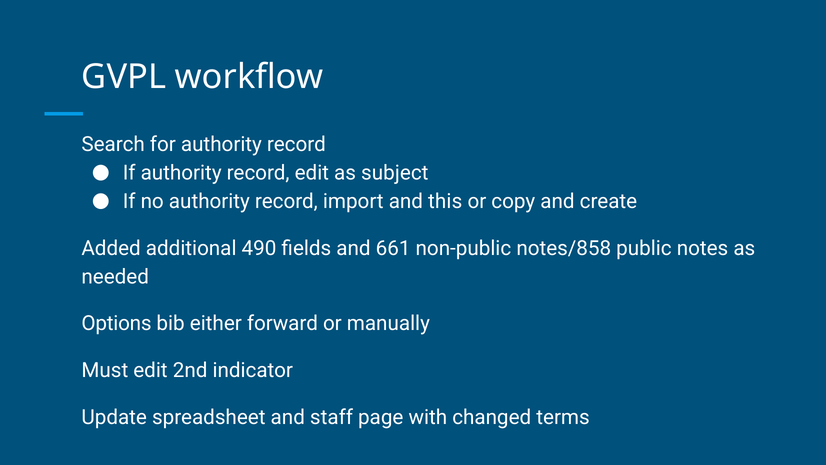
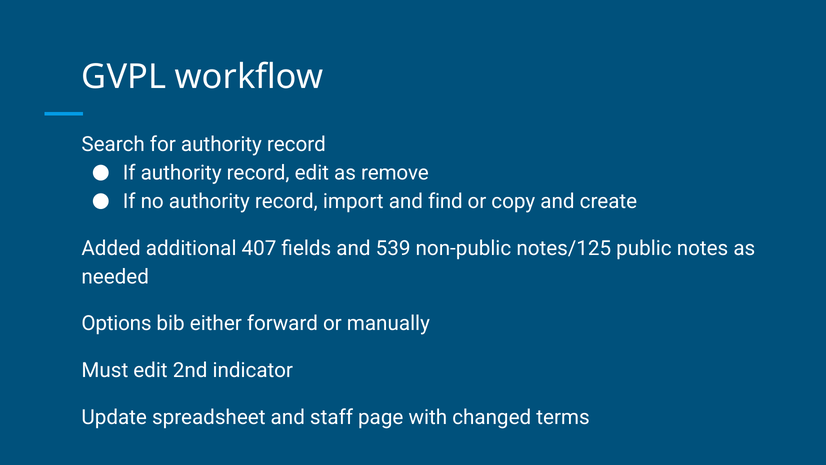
subject: subject -> remove (395, 173)
this: this -> find (445, 201)
490: 490 -> 407 (259, 248)
661: 661 -> 539 (393, 248)
notes/858: notes/858 -> notes/125 (564, 248)
